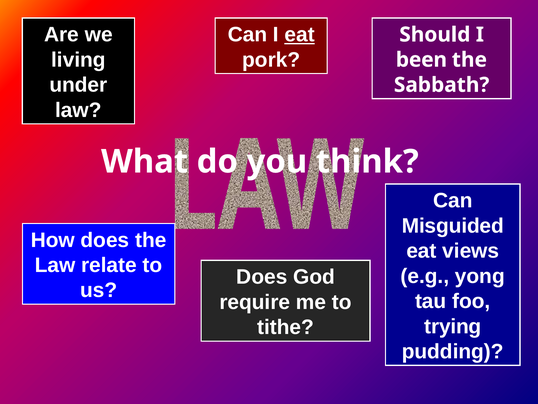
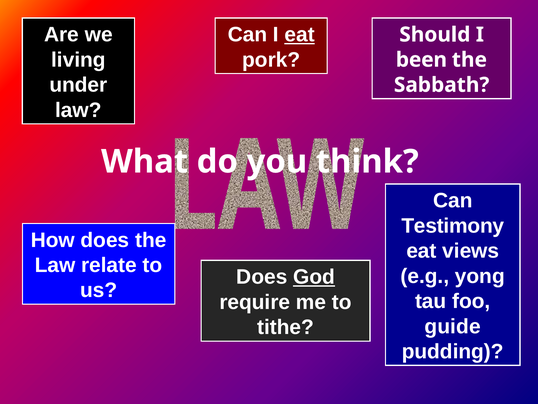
Misguided: Misguided -> Testimony (453, 226)
God underline: none -> present (314, 277)
trying: trying -> guide (453, 326)
